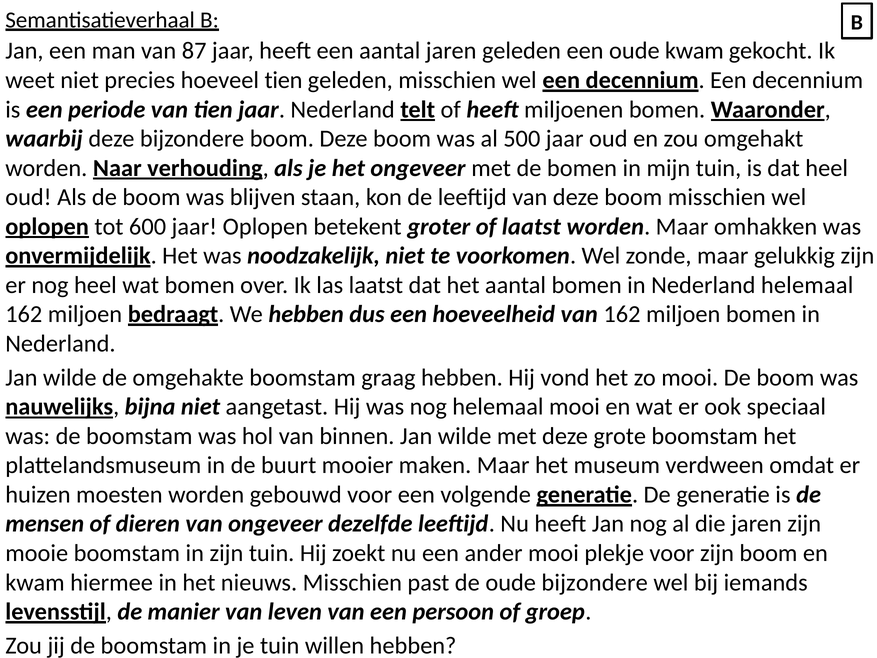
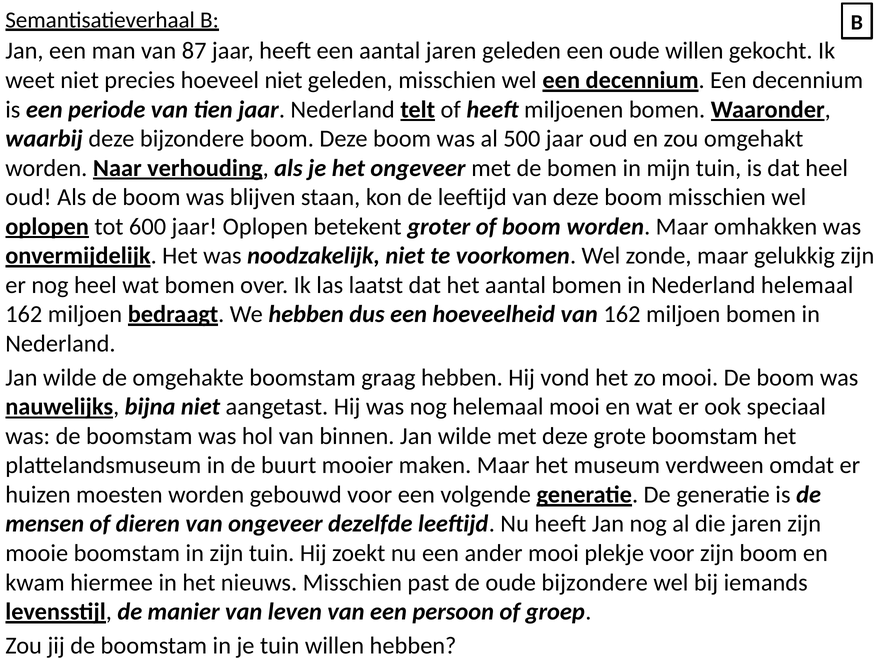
oude kwam: kwam -> willen (694, 51)
hoeveel tien: tien -> niet (283, 80)
of laatst: laatst -> boom (531, 226)
